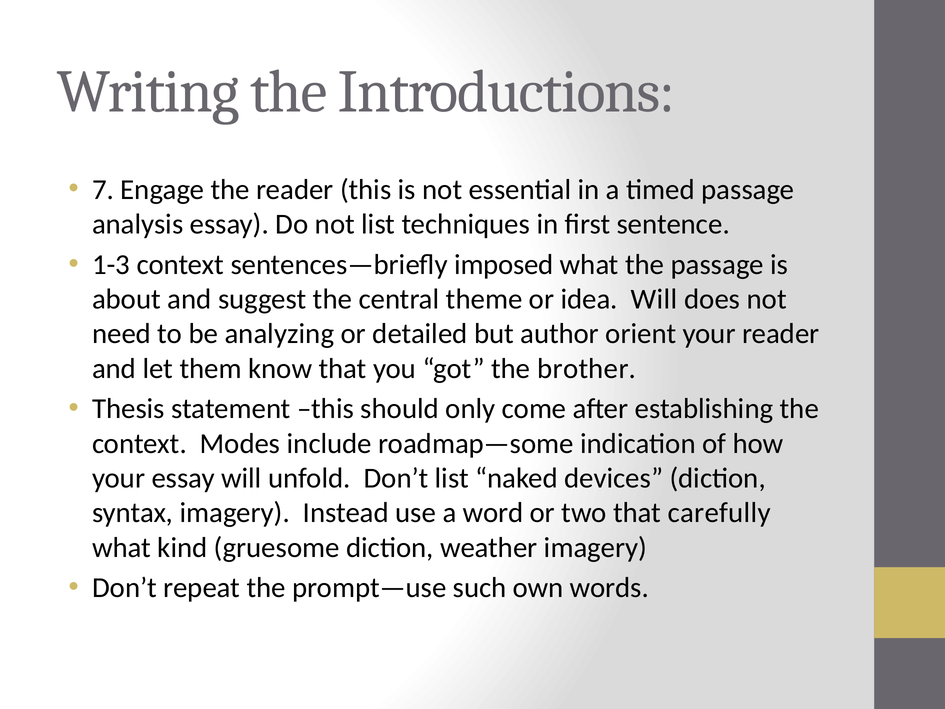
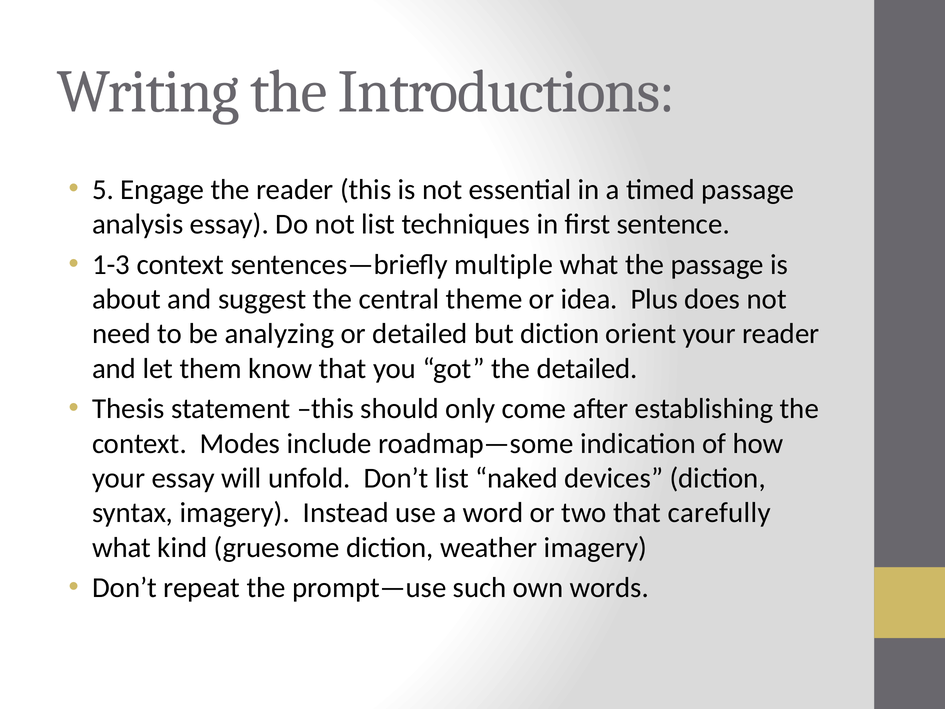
7: 7 -> 5 (103, 189)
imposed: imposed -> multiple (504, 264)
idea Will: Will -> Plus (654, 299)
but author: author -> diction (560, 334)
the brother: brother -> detailed (587, 368)
